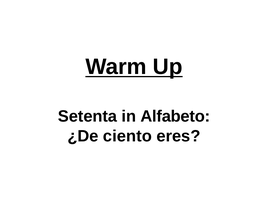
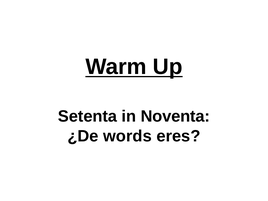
Alfabeto: Alfabeto -> Noventa (175, 116)
ciento: ciento -> words (127, 136)
